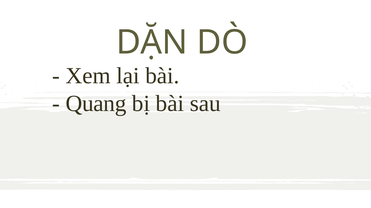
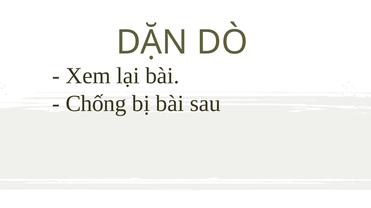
Quang: Quang -> Chống (96, 104)
